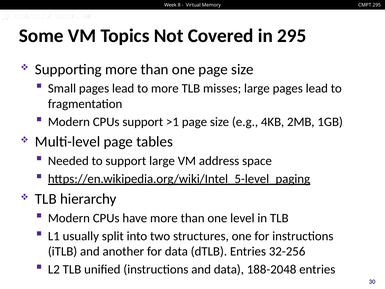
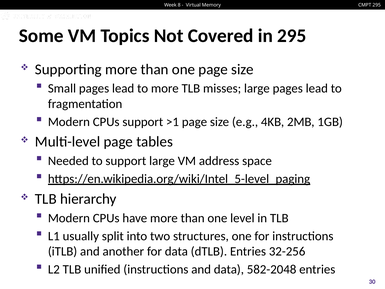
188-2048: 188-2048 -> 582-2048 (272, 269)
